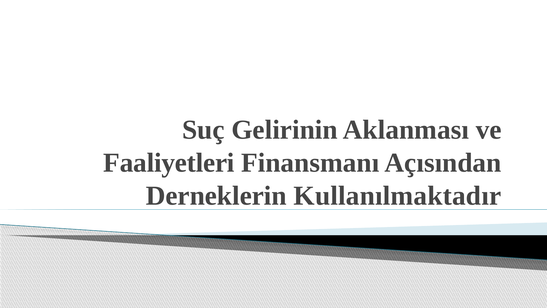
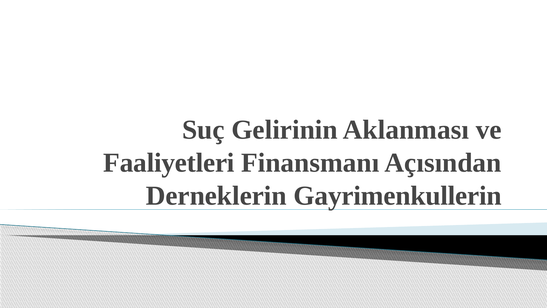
Kullanılmaktadır: Kullanılmaktadır -> Gayrimenkullerin (398, 195)
